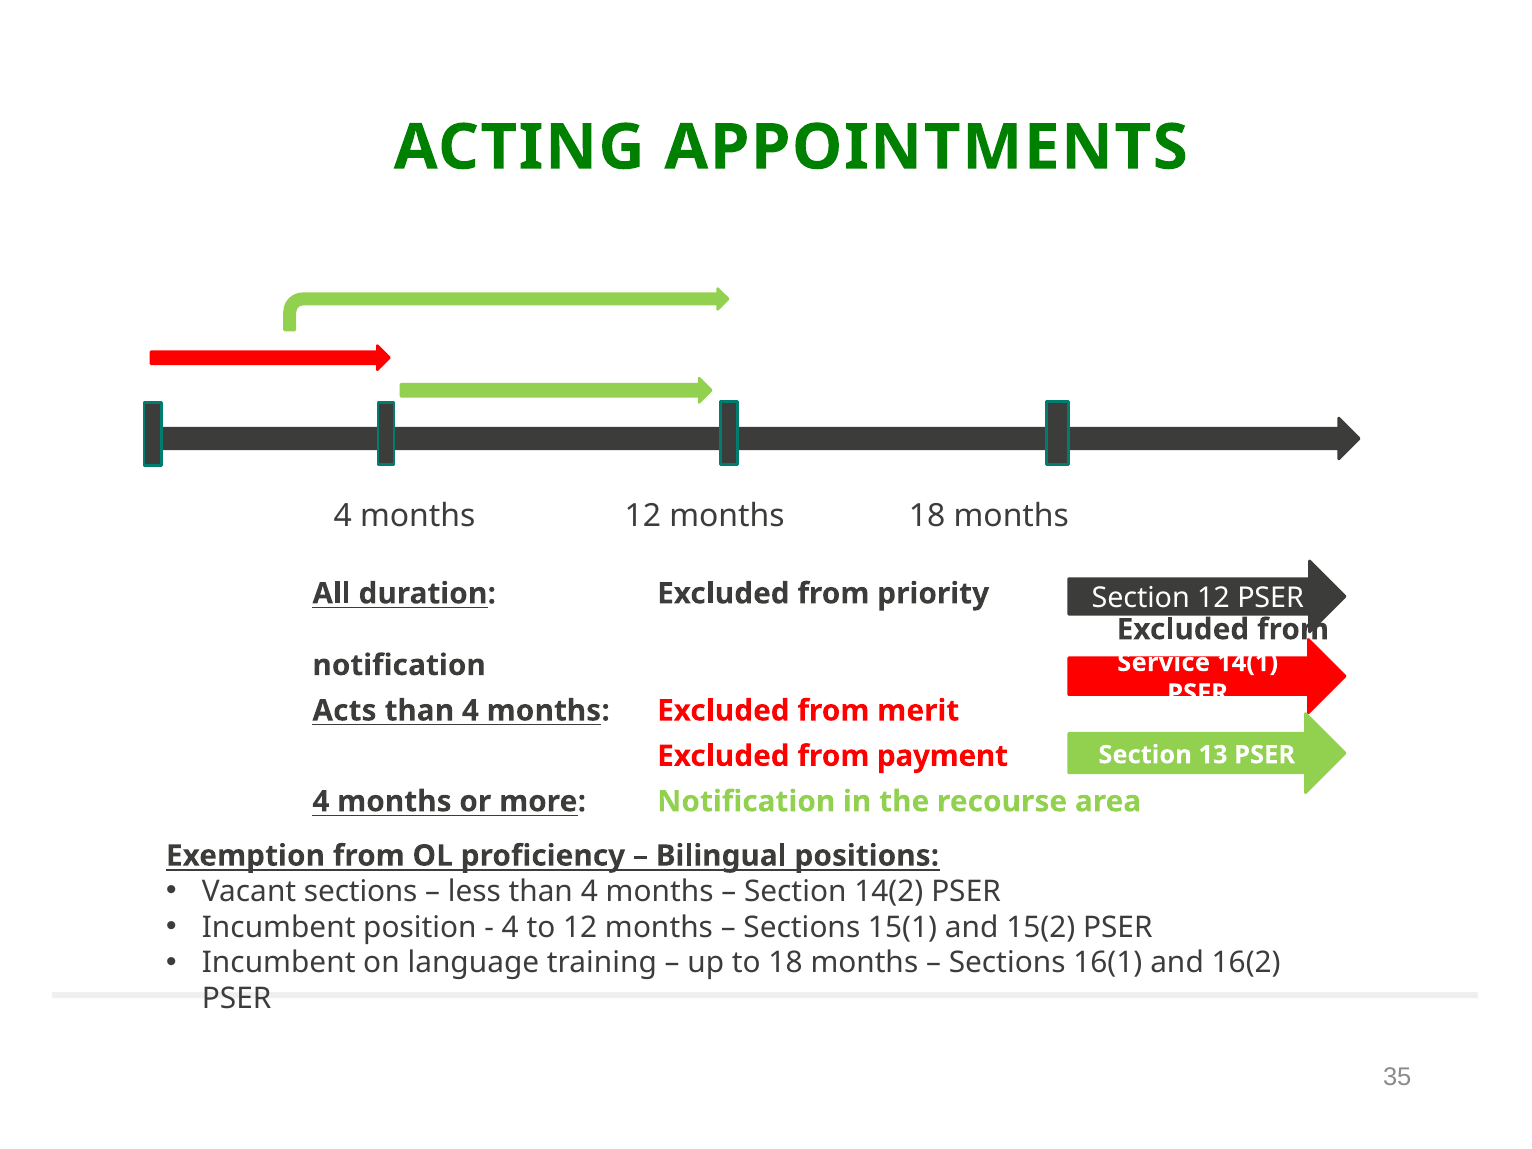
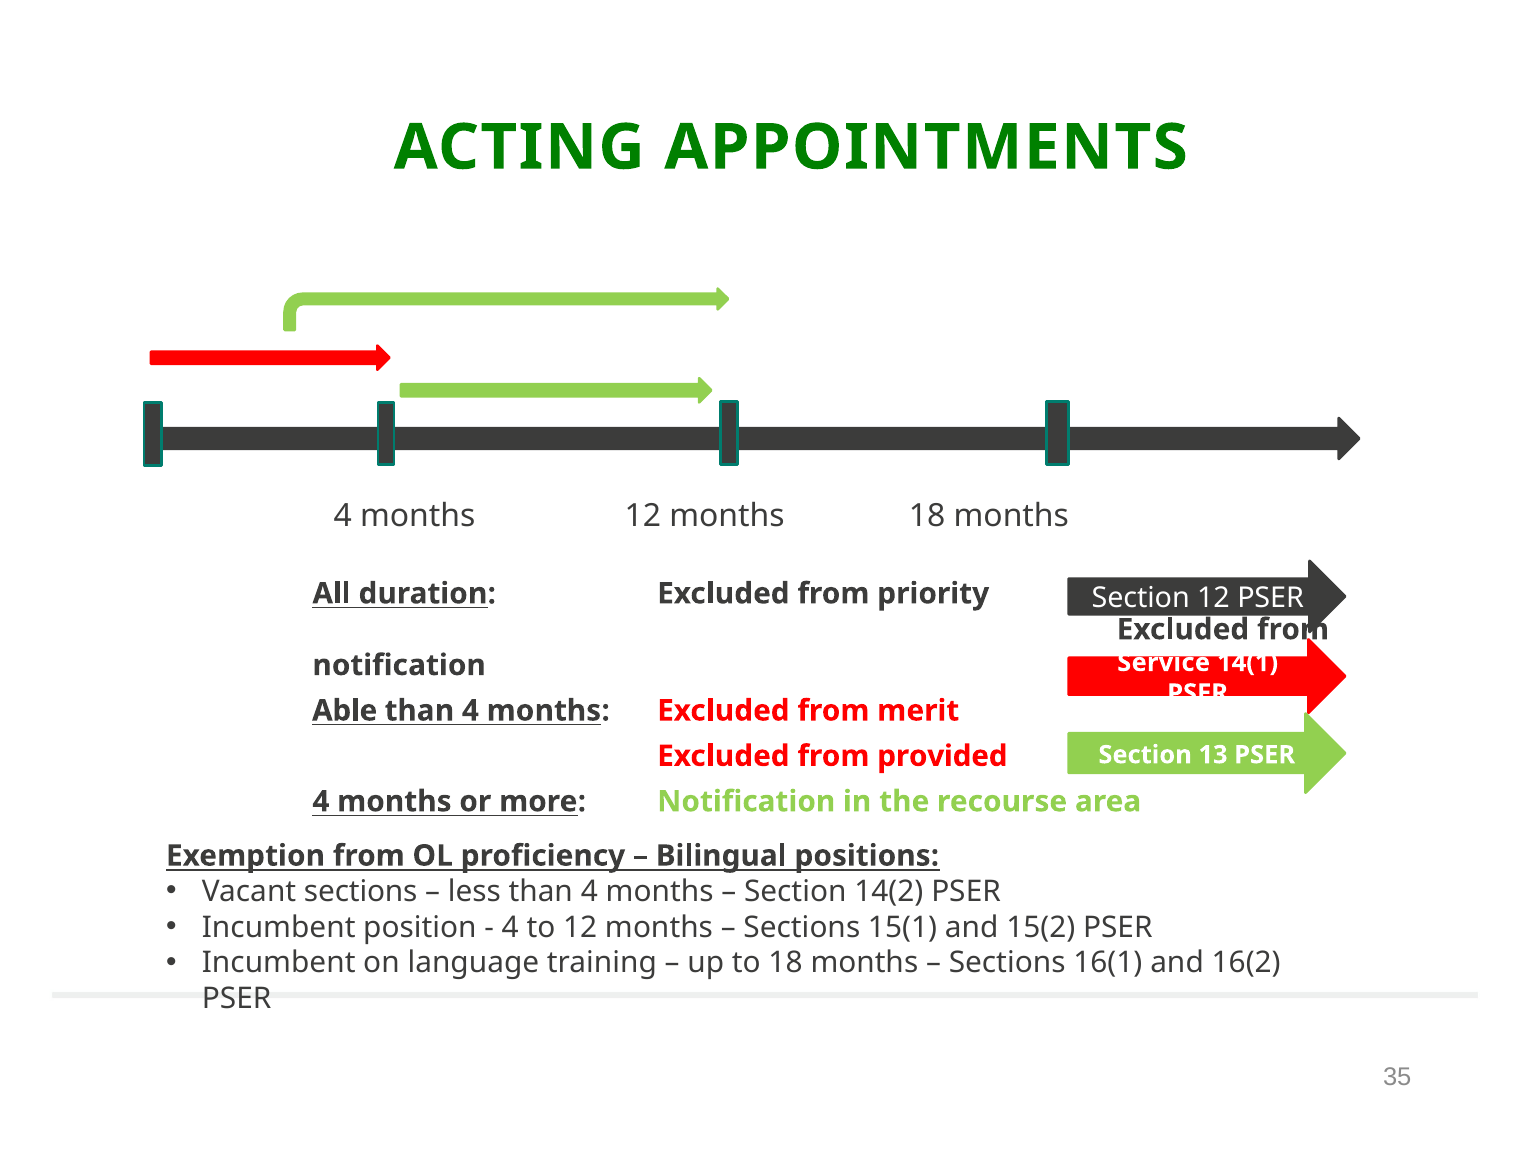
Acts: Acts -> Able (345, 711)
payment: payment -> provided (942, 756)
